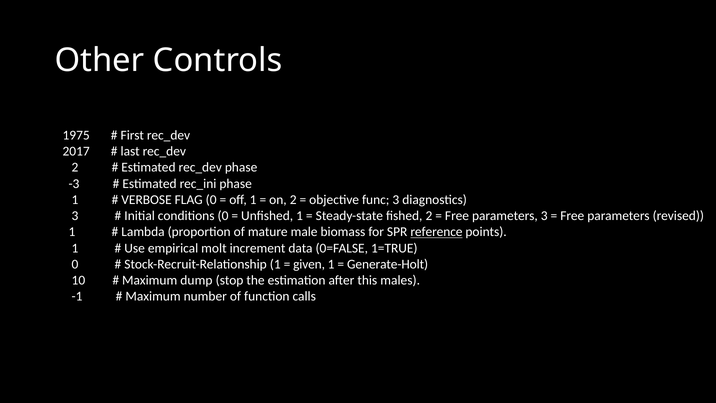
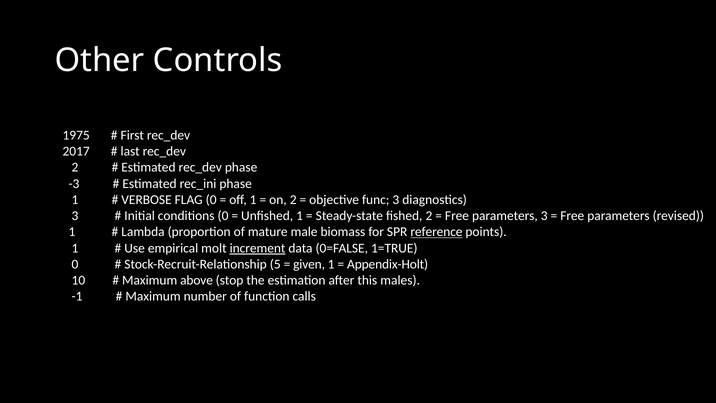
increment underline: none -> present (258, 248)
Stock-Recruit-Relationship 1: 1 -> 5 (275, 264)
Generate-Holt: Generate-Holt -> Appendix-Holt (388, 264)
dump: dump -> above (197, 280)
